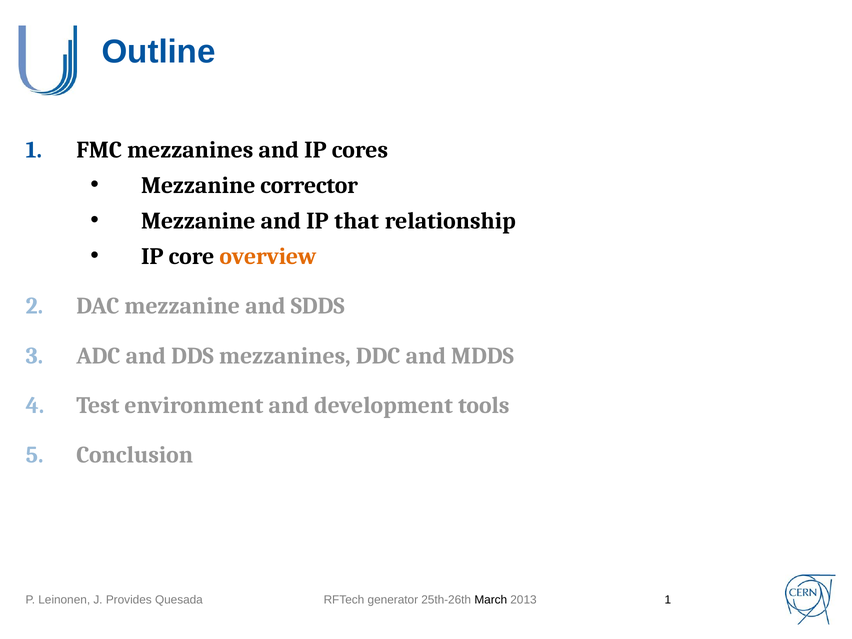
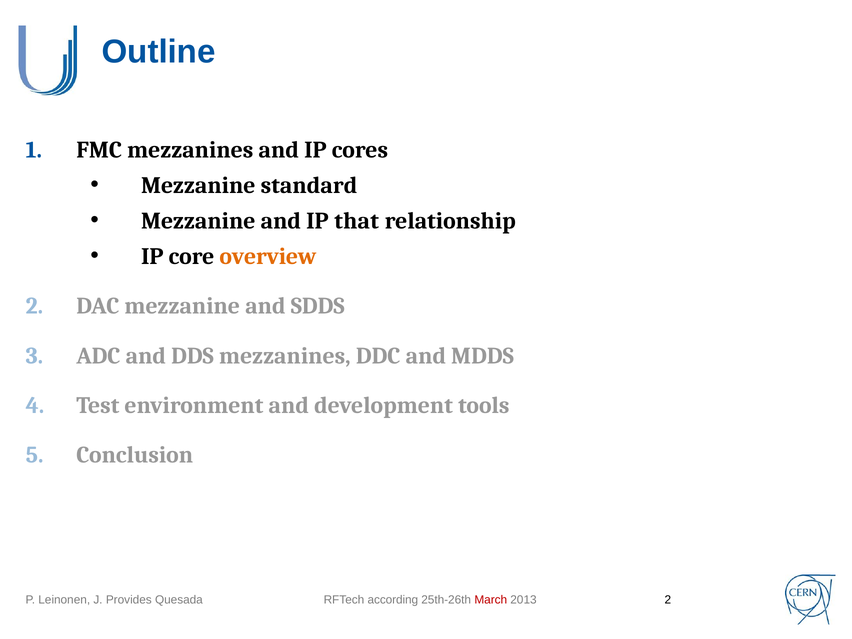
corrector: corrector -> standard (309, 185)
generator: generator -> according (393, 600)
March colour: black -> red (491, 600)
2013 1: 1 -> 2 (668, 600)
